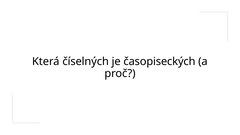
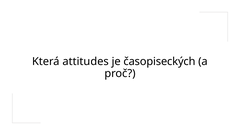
číselných: číselných -> attitudes (86, 61)
